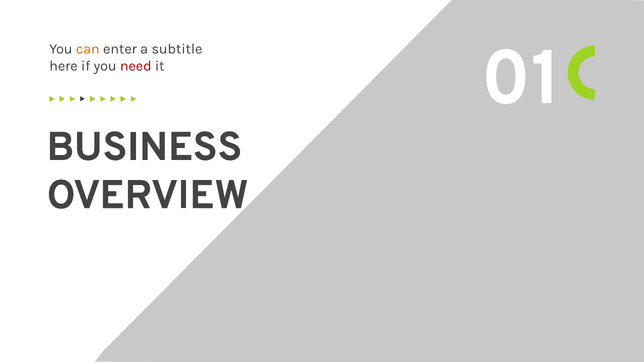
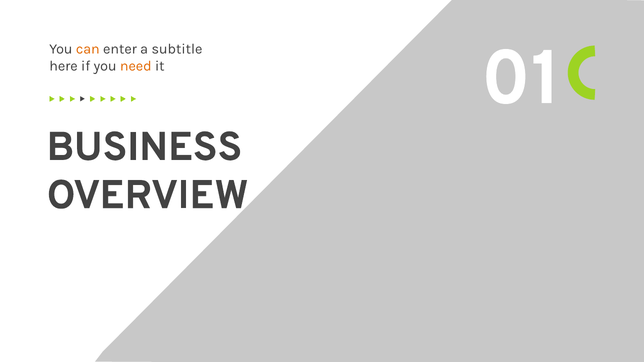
need colour: red -> orange (136, 66)
